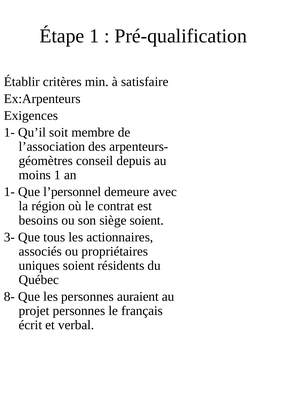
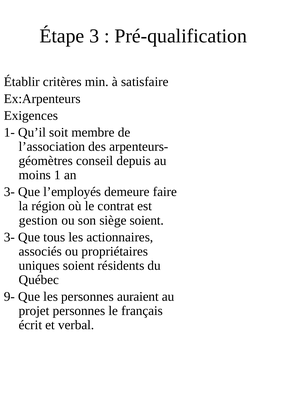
Étape 1: 1 -> 3 (94, 36)
1-: 1- -> 3- (9, 192)
l’personnel: l’personnel -> l’employés (72, 192)
avec: avec -> faire (165, 192)
besoins: besoins -> gestion (38, 220)
8-: 8- -> 9- (9, 296)
